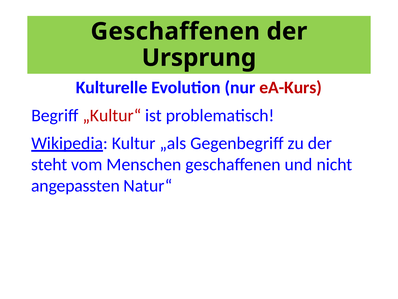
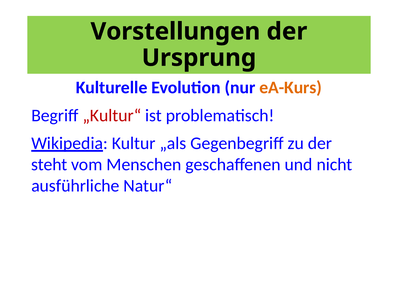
Geschaffenen: Geschaffenen -> Vorstellungen (175, 31)
eA-Kurs colour: red -> orange (291, 87)
angepassten: angepassten -> ausführliche (75, 186)
